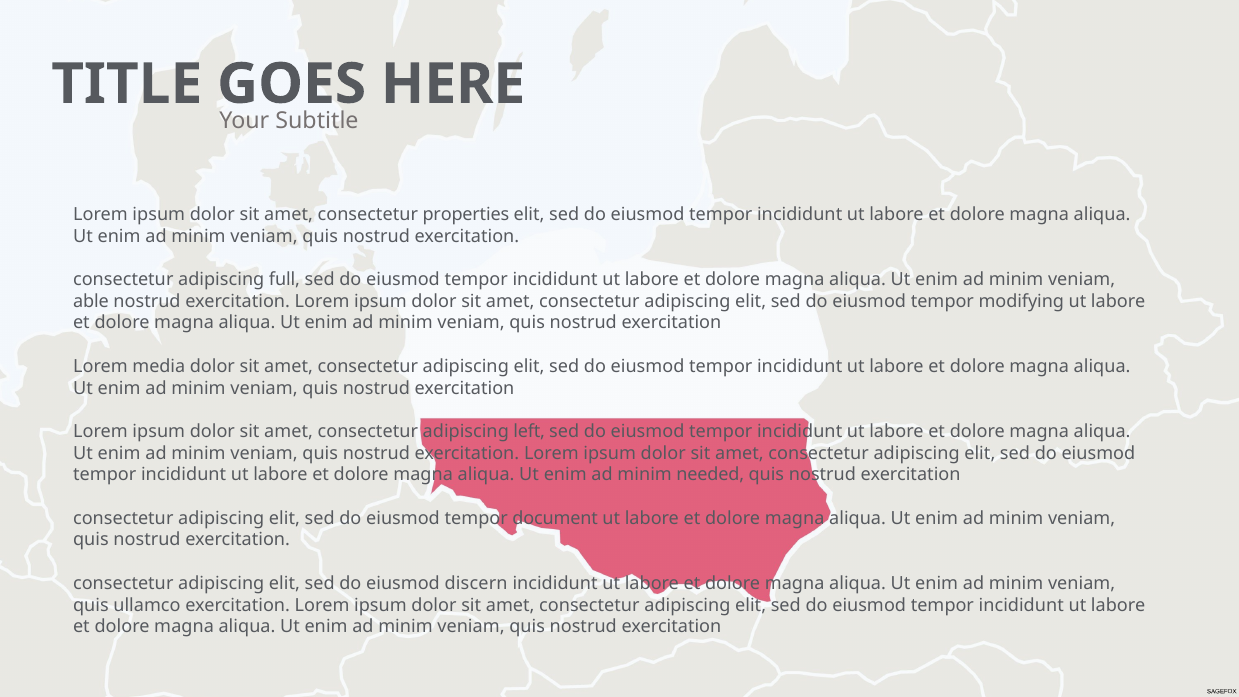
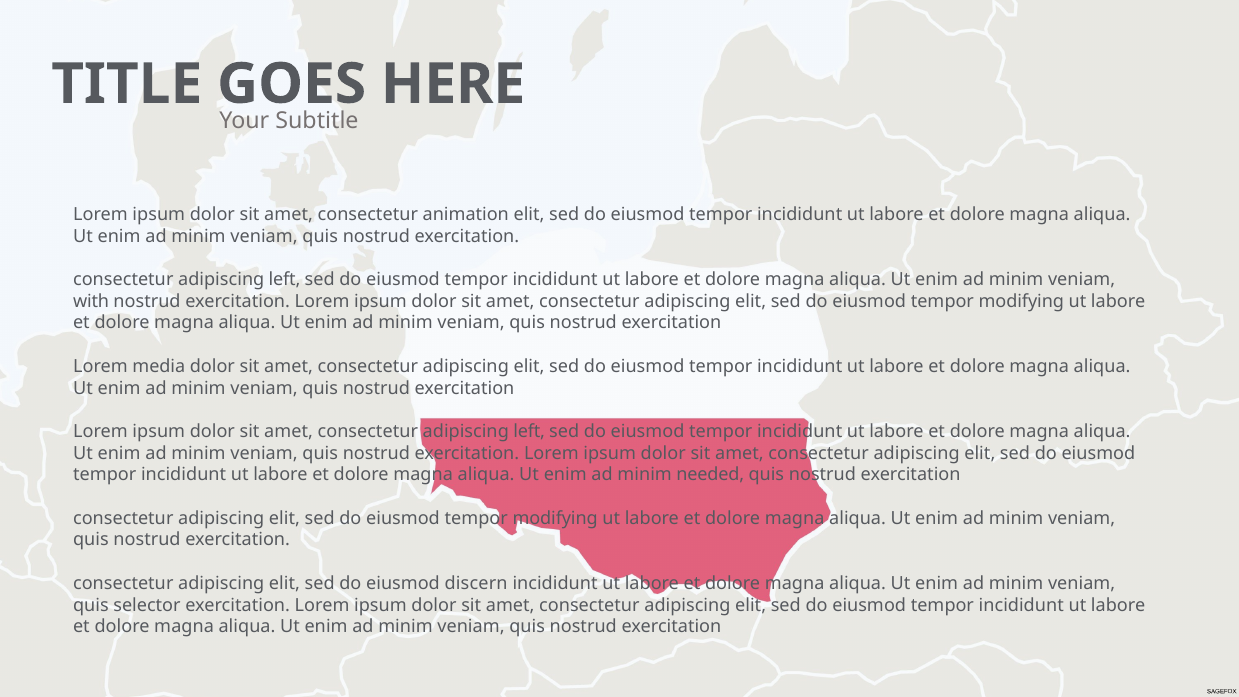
properties: properties -> animation (466, 215)
full: full -> left (285, 280)
able: able -> with (91, 301)
document: document -> modifying (555, 518)
ullamco: ullamco -> selector (147, 605)
